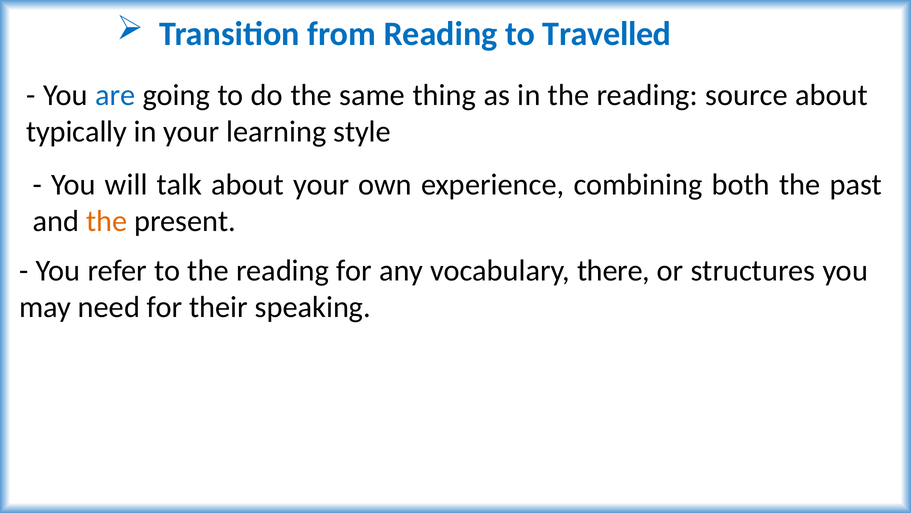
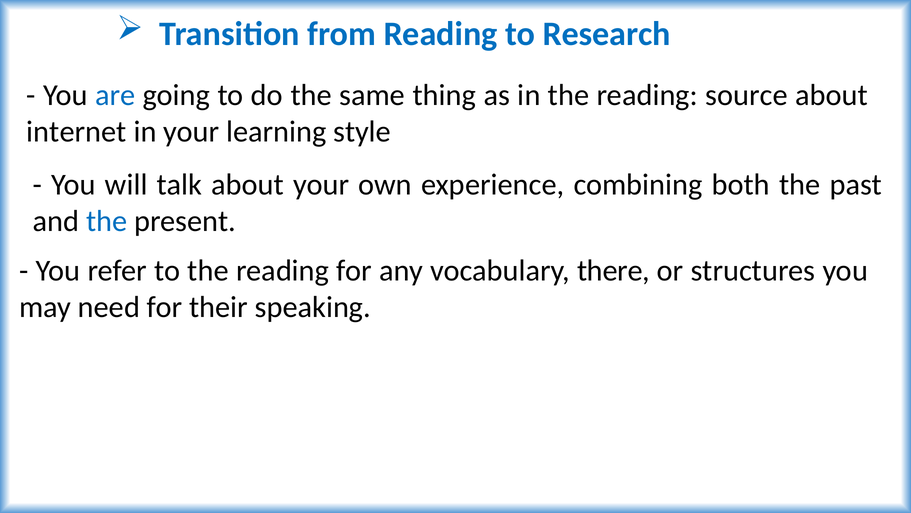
Travelled: Travelled -> Research (607, 34)
typically: typically -> internet (77, 131)
the colour: orange -> blue (107, 221)
